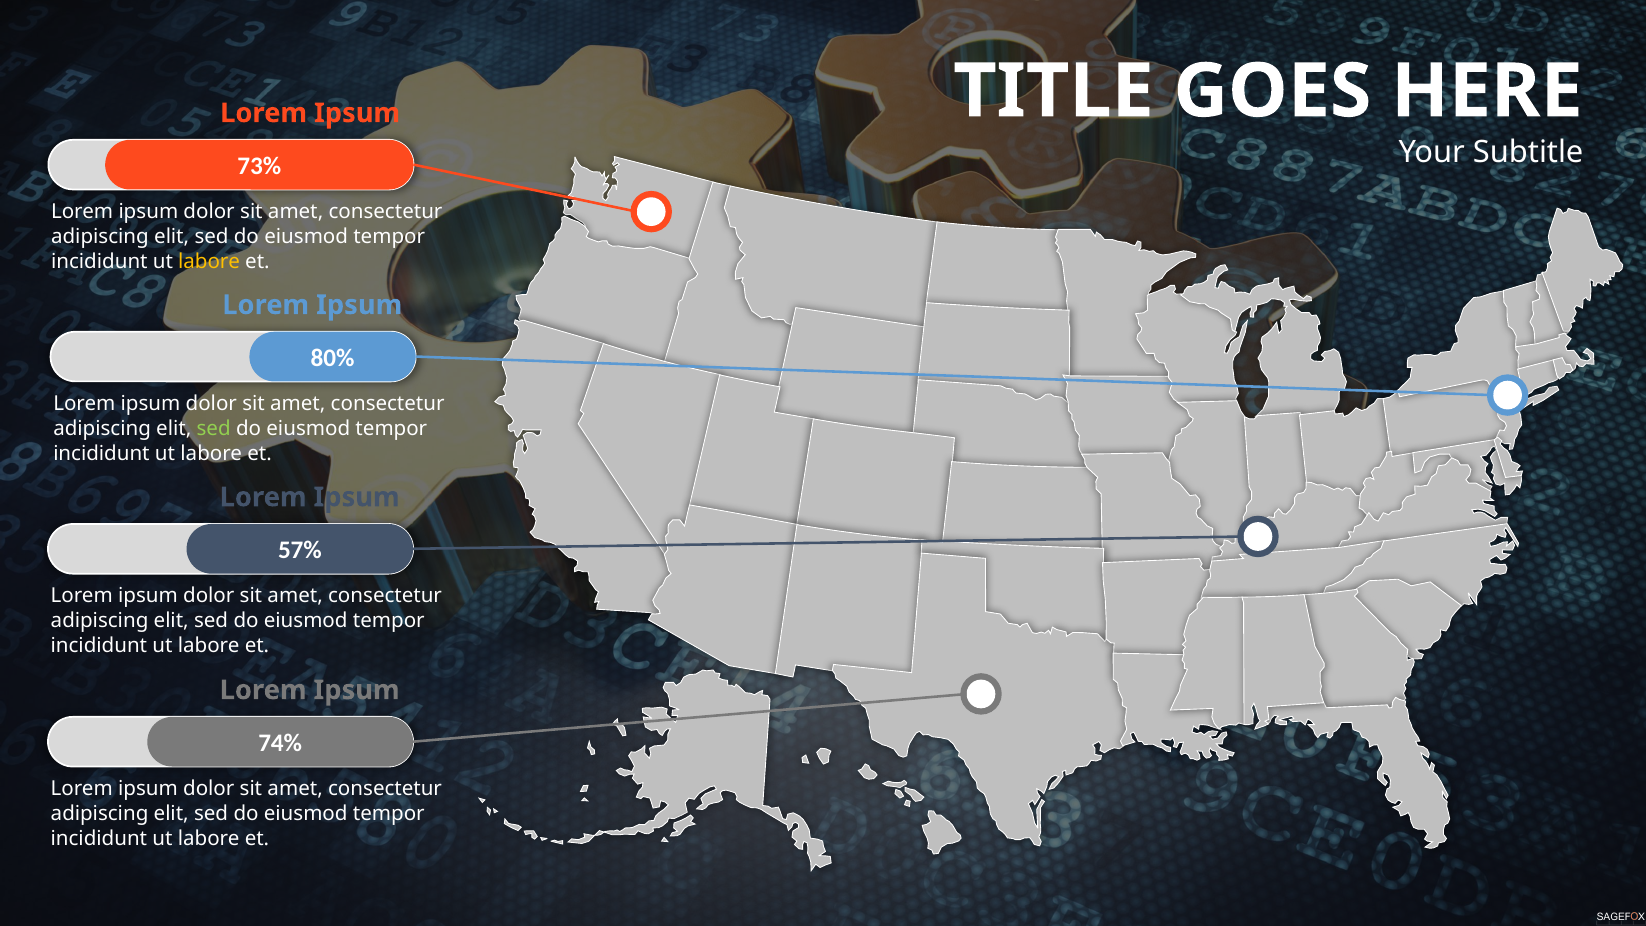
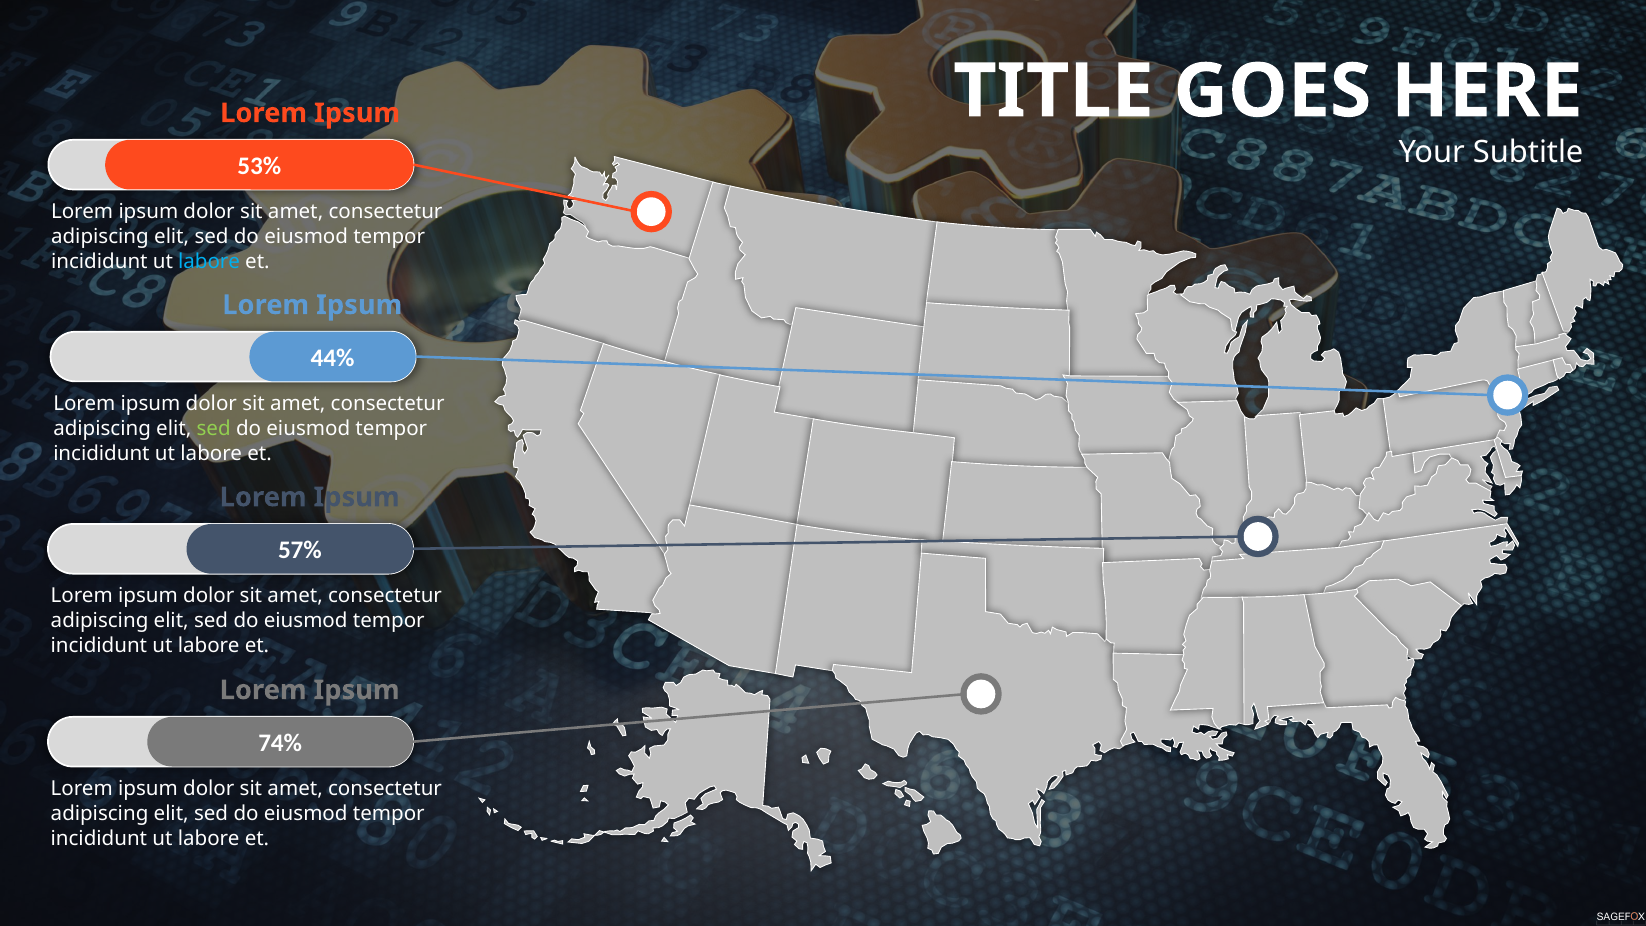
73%: 73% -> 53% (259, 166)
labore colour: yellow -> light blue (209, 261)
80%: 80% -> 44% (333, 358)
